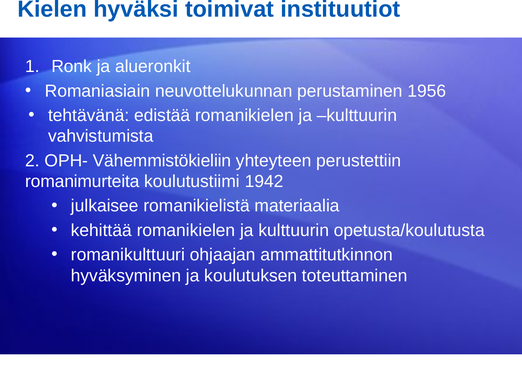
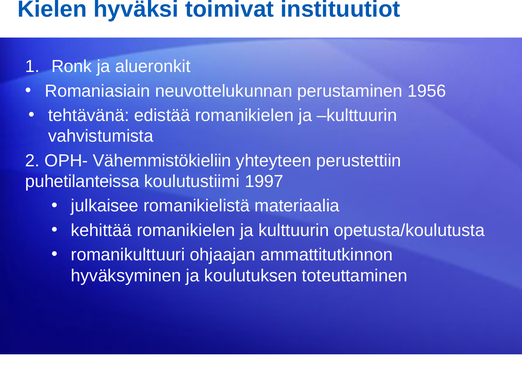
romanimurteita: romanimurteita -> puhetilanteissa (82, 181)
1942: 1942 -> 1997 (264, 181)
